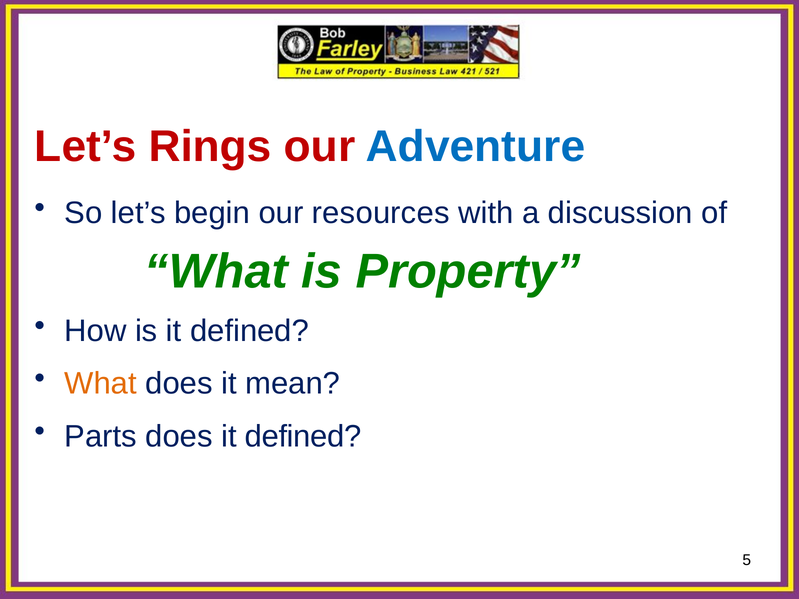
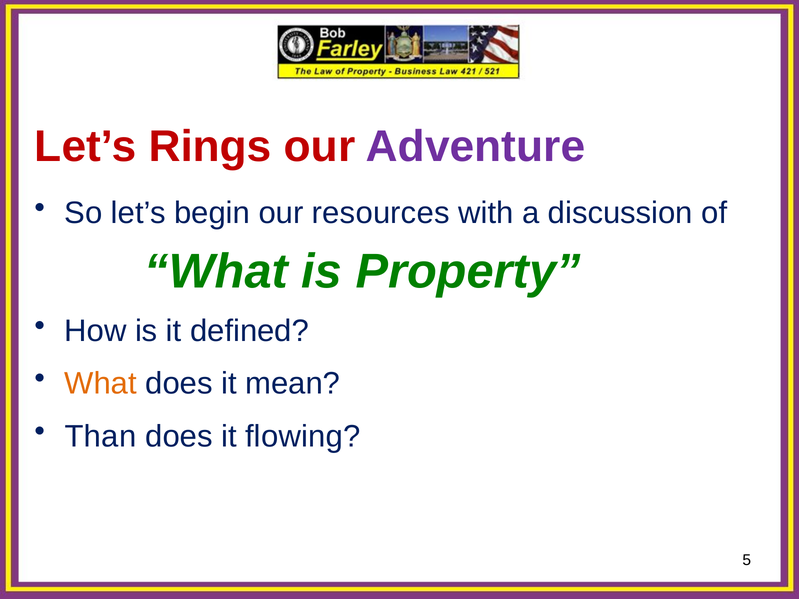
Adventure colour: blue -> purple (476, 147)
Parts: Parts -> Than (100, 437)
does it defined: defined -> flowing (303, 437)
